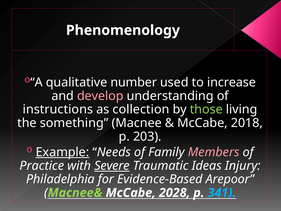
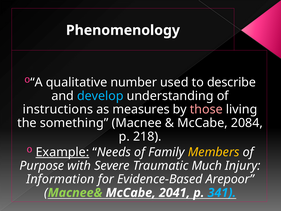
increase: increase -> describe (232, 82)
develop colour: pink -> light blue (100, 96)
collection: collection -> measures (141, 109)
those colour: light green -> pink (206, 109)
2018: 2018 -> 2084 (247, 123)
203: 203 -> 218 (147, 136)
Members colour: pink -> yellow (214, 152)
Practice: Practice -> Purpose (42, 166)
Severe underline: present -> none (112, 166)
Ideas: Ideas -> Much (207, 166)
Philadelphia: Philadelphia -> Information (60, 179)
2028: 2028 -> 2041 (175, 193)
